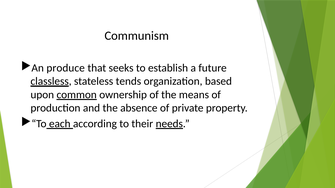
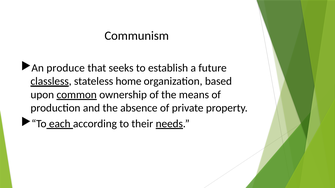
tends: tends -> home (129, 82)
